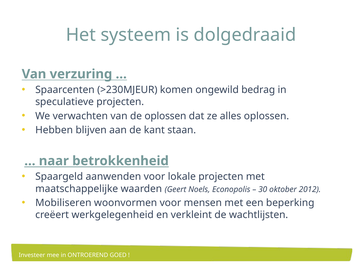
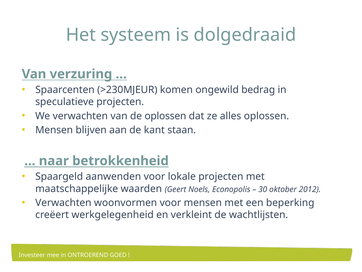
Hebben: Hebben -> Mensen (54, 130)
Mobiliseren: Mobiliseren -> Verwachten (63, 202)
